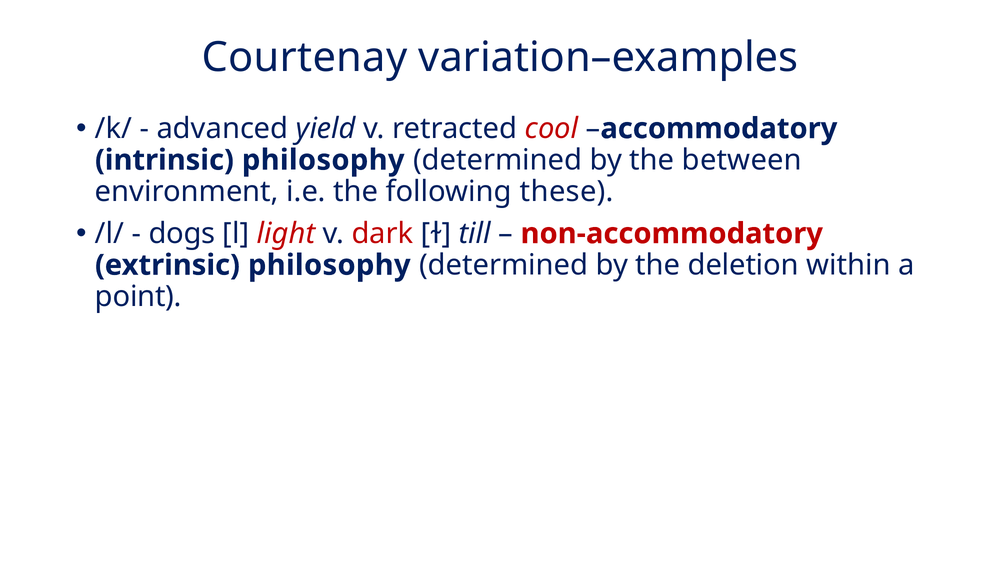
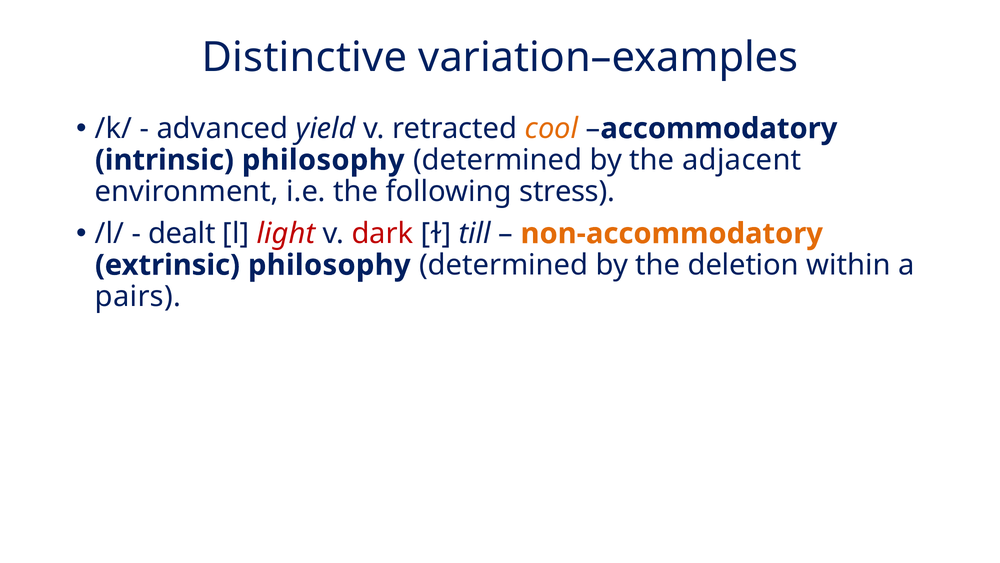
Courtenay: Courtenay -> Distinctive (304, 57)
cool colour: red -> orange (552, 128)
between: between -> adjacent (742, 160)
these: these -> stress (567, 191)
dogs: dogs -> dealt (182, 233)
non-accommodatory colour: red -> orange (672, 233)
point: point -> pairs (138, 296)
